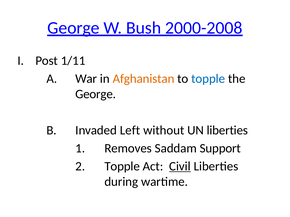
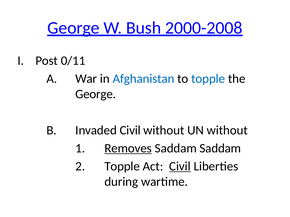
1/11: 1/11 -> 0/11 (73, 61)
Afghanistan colour: orange -> blue (144, 79)
Invaded Left: Left -> Civil (130, 130)
UN liberties: liberties -> without (227, 130)
Removes underline: none -> present (128, 149)
Saddam Support: Support -> Saddam (220, 149)
